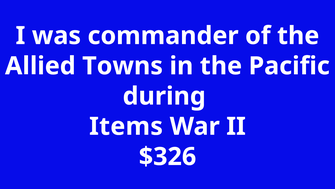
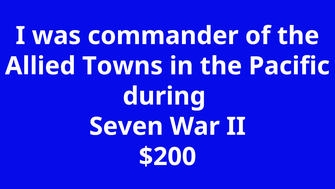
Items: Items -> Seven (126, 126)
$326: $326 -> $200 (168, 156)
